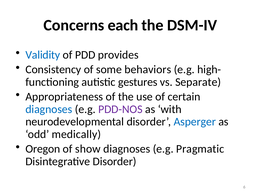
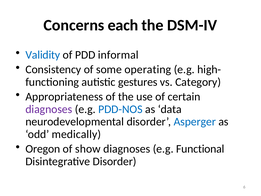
provides: provides -> informal (118, 55)
behaviors: behaviors -> operating (148, 69)
Separate: Separate -> Category (198, 82)
diagnoses colour: blue -> purple (49, 109)
PDD-NOS colour: purple -> blue (120, 109)
with: with -> data (170, 109)
Pragmatic: Pragmatic -> Functional (200, 149)
